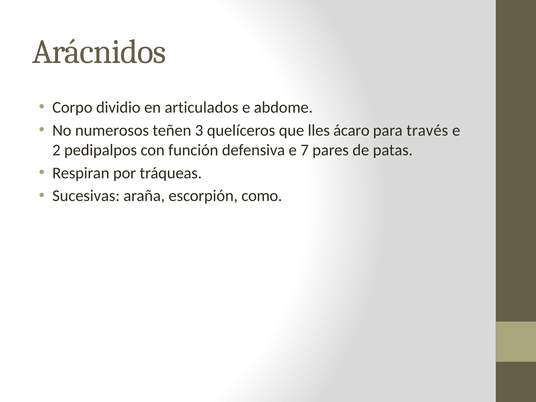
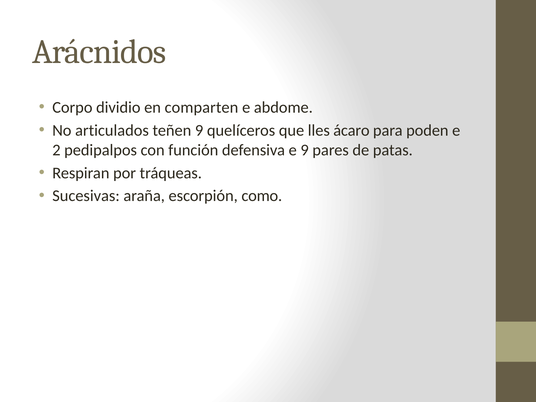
articulados: articulados -> comparten (201, 107)
numerosos: numerosos -> articulados (112, 130)
teñen 3: 3 -> 9 (199, 130)
través: través -> poden (427, 130)
e 7: 7 -> 9 (305, 150)
